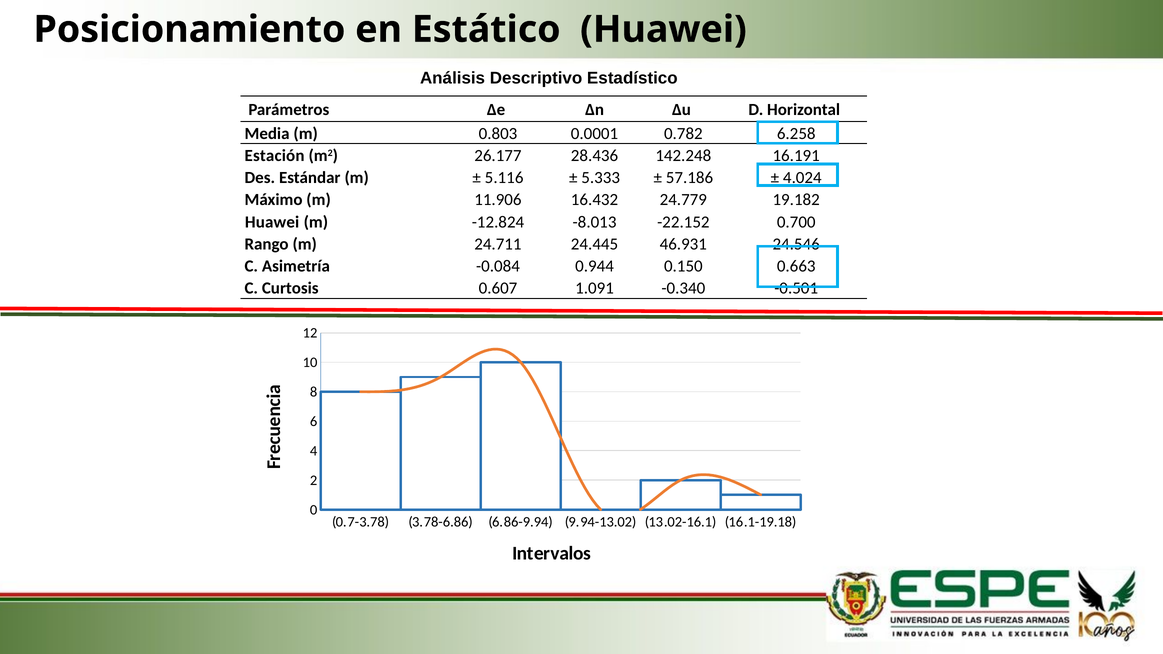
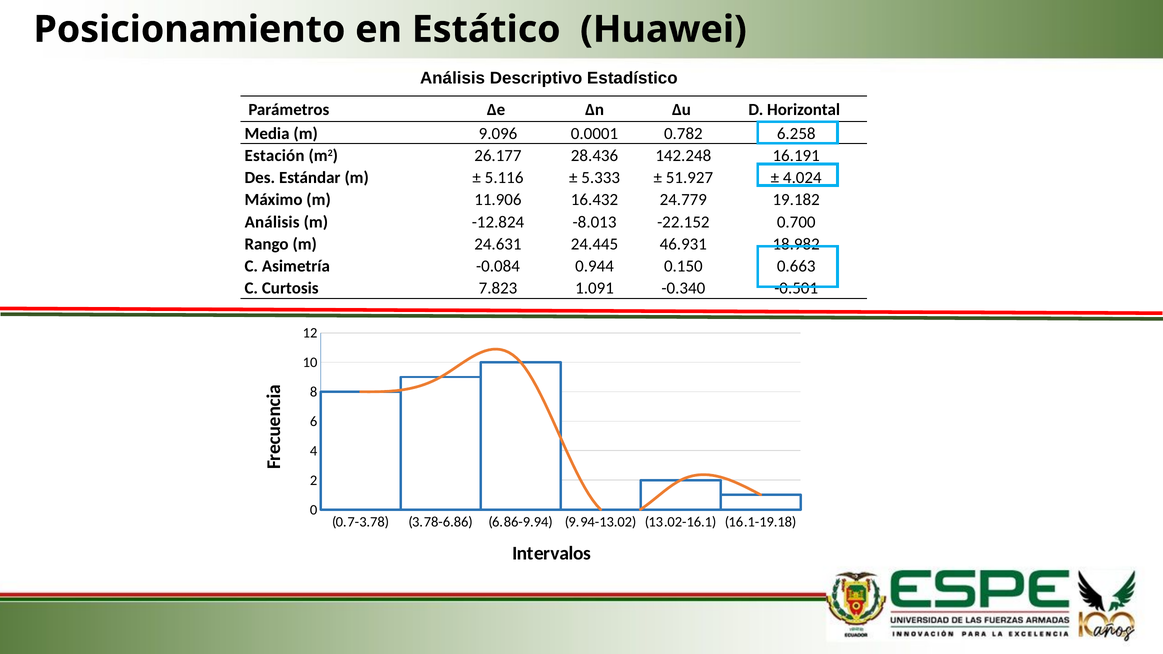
0.803: 0.803 -> 9.096 (498, 134)
57.186: 57.186 -> 51.927 (689, 178)
Huawei: Huawei -> Análisis (272, 222)
24.711: 24.711 -> 24.631 (498, 244)
24.546: 24.546 -> 18.982 (796, 244)
0.607: 0.607 -> 7.823 (498, 288)
